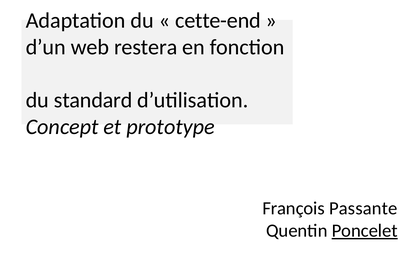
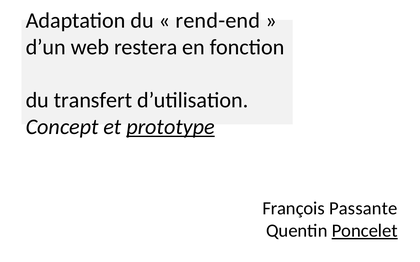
cette-end: cette-end -> rend-end (218, 21)
standard: standard -> transfert (93, 100)
prototype underline: none -> present (170, 127)
